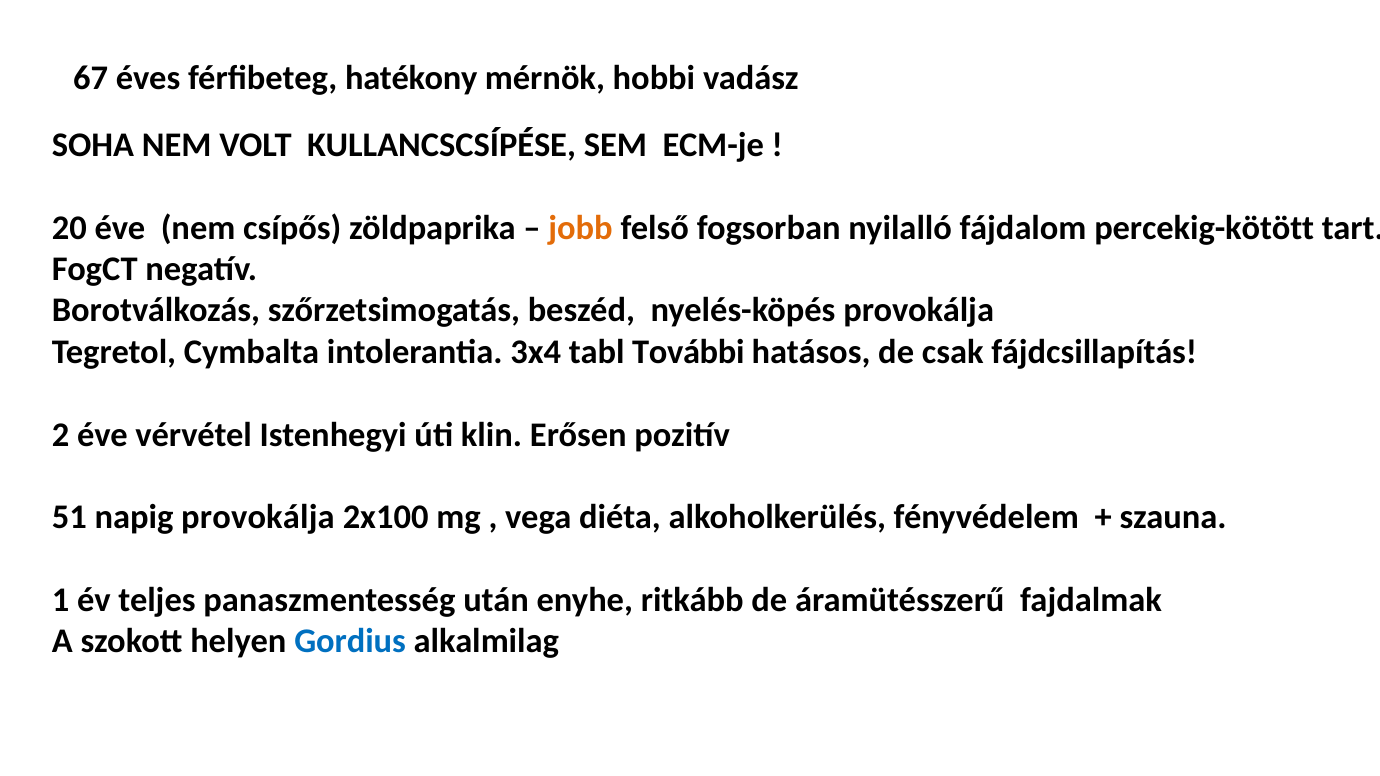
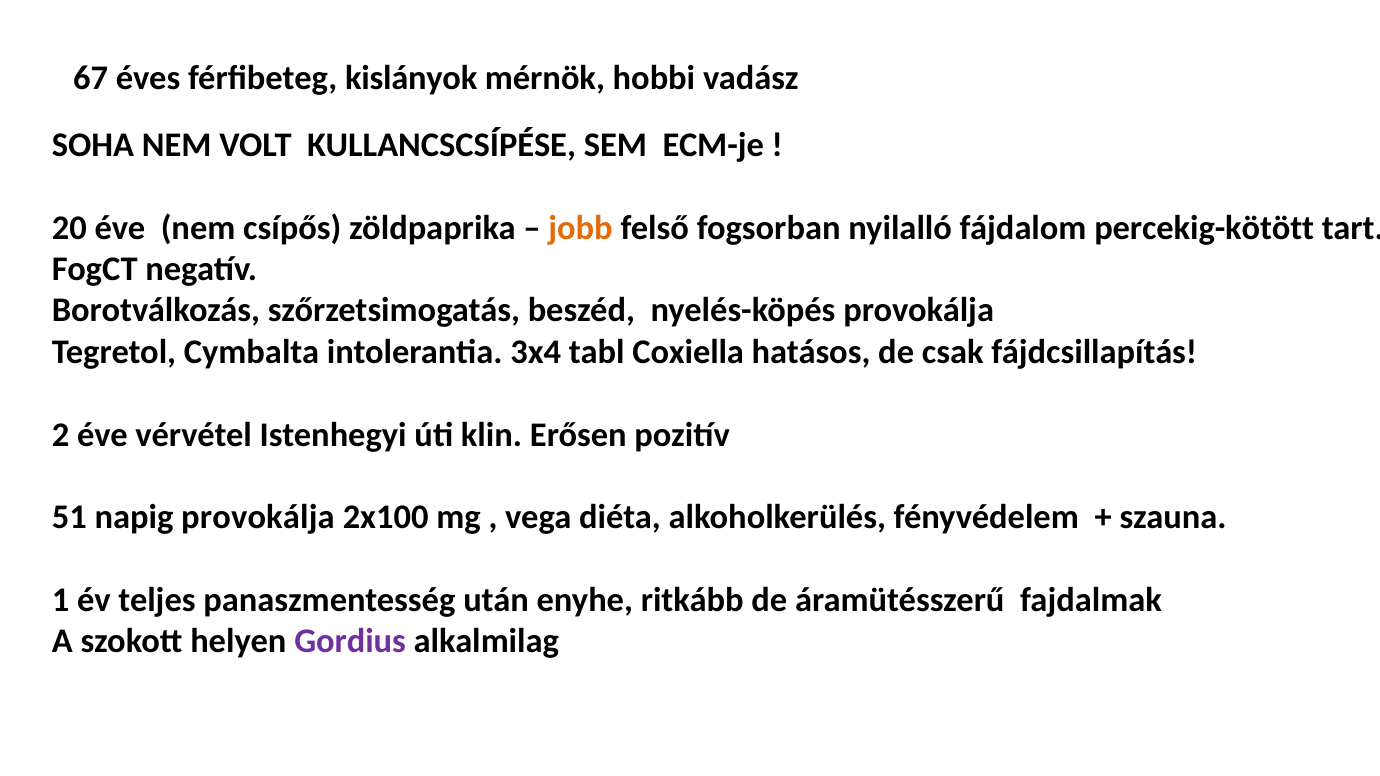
hatékony: hatékony -> kislányok (411, 78)
További: További -> Coxiella (688, 352)
Gordius colour: blue -> purple (350, 642)
